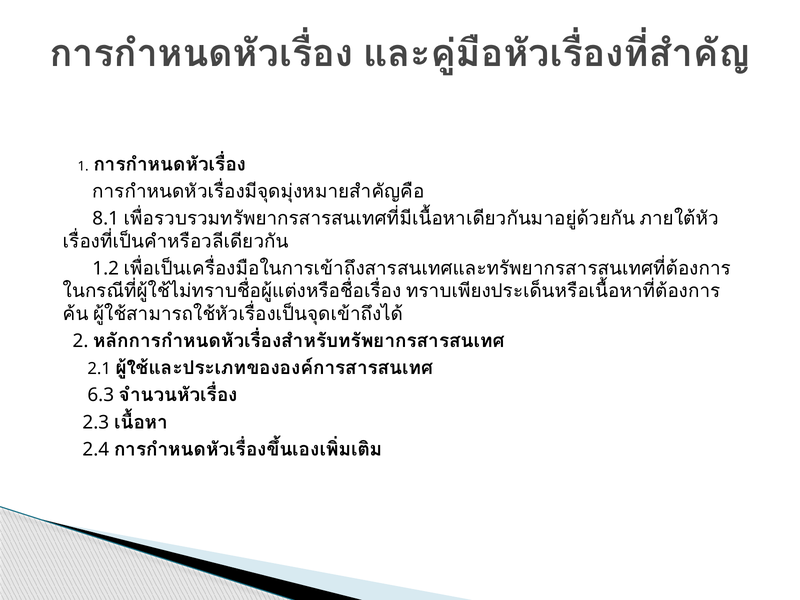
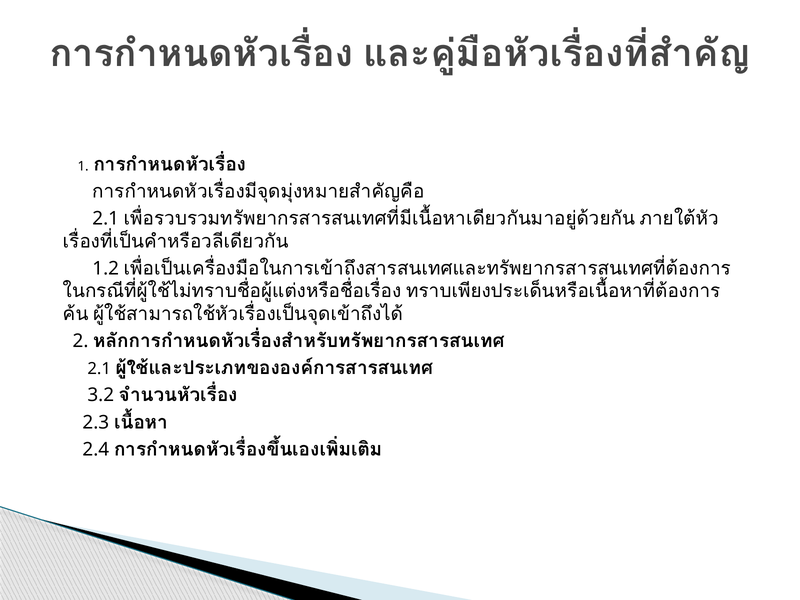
8.1: 8.1 -> 2.1 (106, 219)
6.3: 6.3 -> 3.2 (101, 395)
